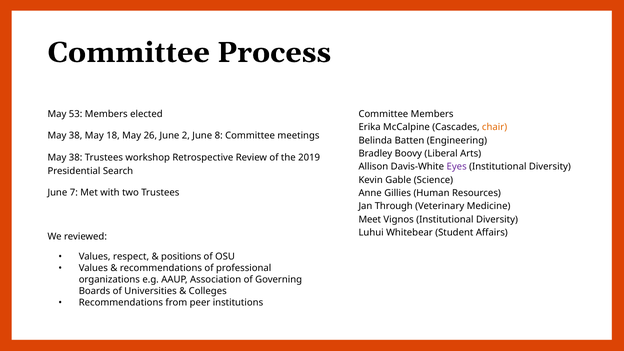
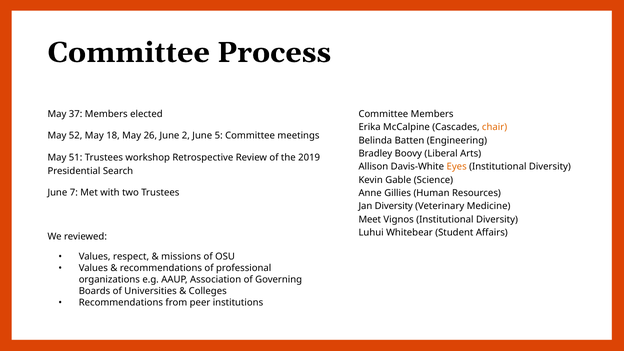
53: 53 -> 37 (76, 114)
38: 38 -> 52 (76, 136)
8: 8 -> 5 (219, 136)
38: 38 -> 51 (76, 158)
Eyes colour: purple -> orange (457, 167)
Jan Through: Through -> Diversity (394, 206)
positions: positions -> missions (181, 257)
